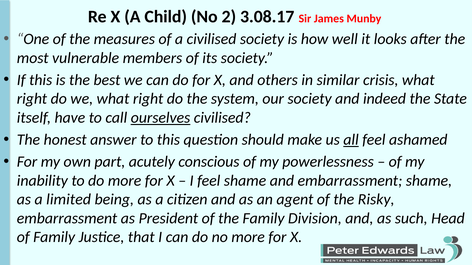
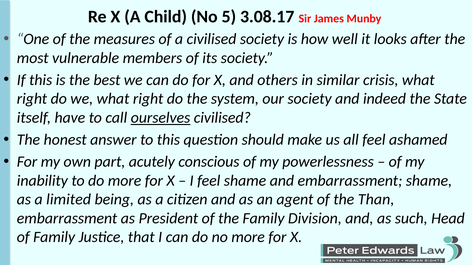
2: 2 -> 5 (229, 17)
all underline: present -> none (351, 140)
Risky: Risky -> Than (376, 200)
